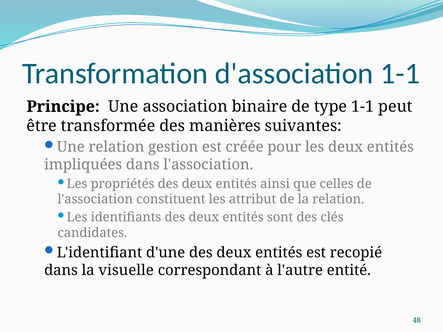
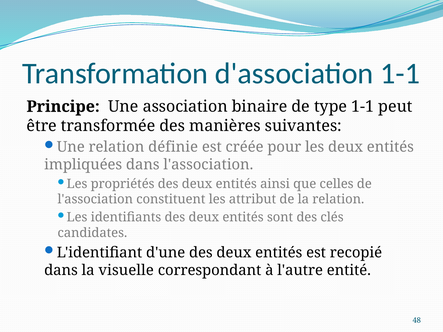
gestion: gestion -> définie (173, 147)
